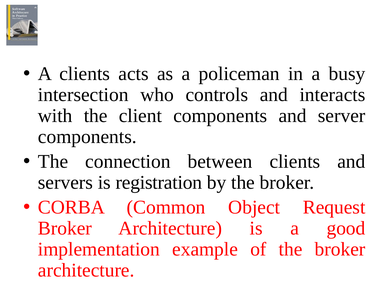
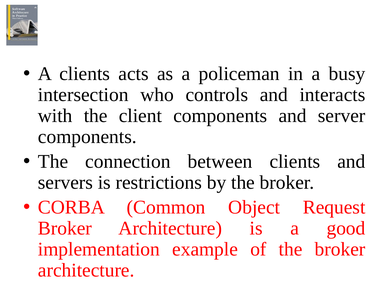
registration: registration -> restrictions (159, 183)
